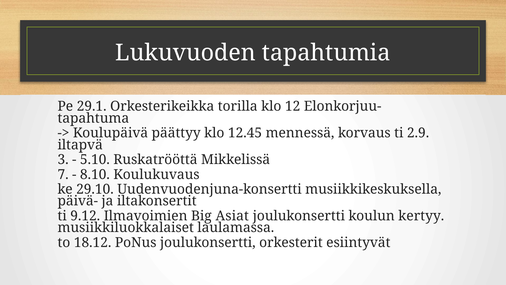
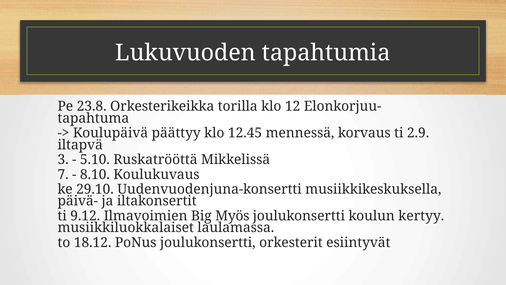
29.1: 29.1 -> 23.8 (92, 106)
Asiat: Asiat -> Myös (232, 216)
